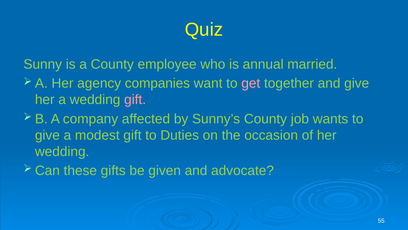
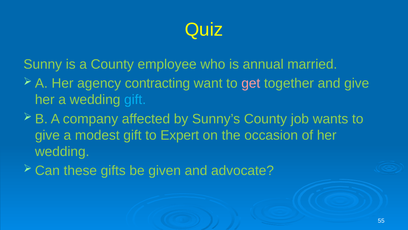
companies: companies -> contracting (157, 83)
gift colour: pink -> light blue (135, 100)
Duties: Duties -> Expert (180, 135)
